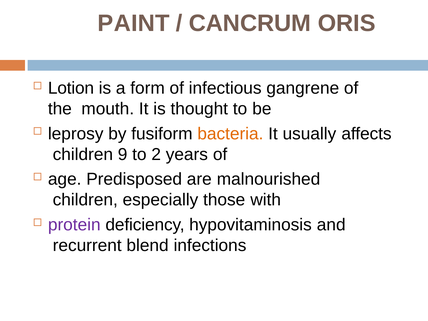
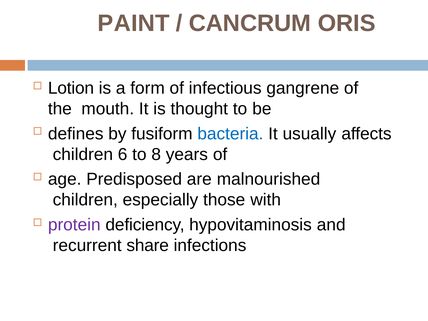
leprosy: leprosy -> defines (76, 134)
bacteria colour: orange -> blue (230, 134)
9: 9 -> 6 (123, 154)
2: 2 -> 8 (156, 154)
blend: blend -> share (148, 245)
